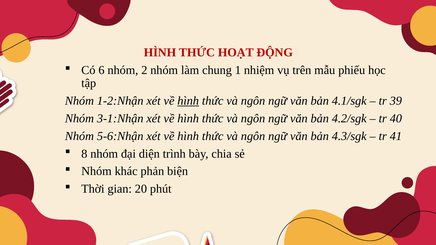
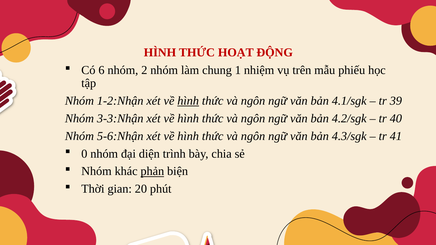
3-1:Nhận: 3-1:Nhận -> 3-3:Nhận (120, 119)
8: 8 -> 0 (84, 154)
phản underline: none -> present (152, 172)
